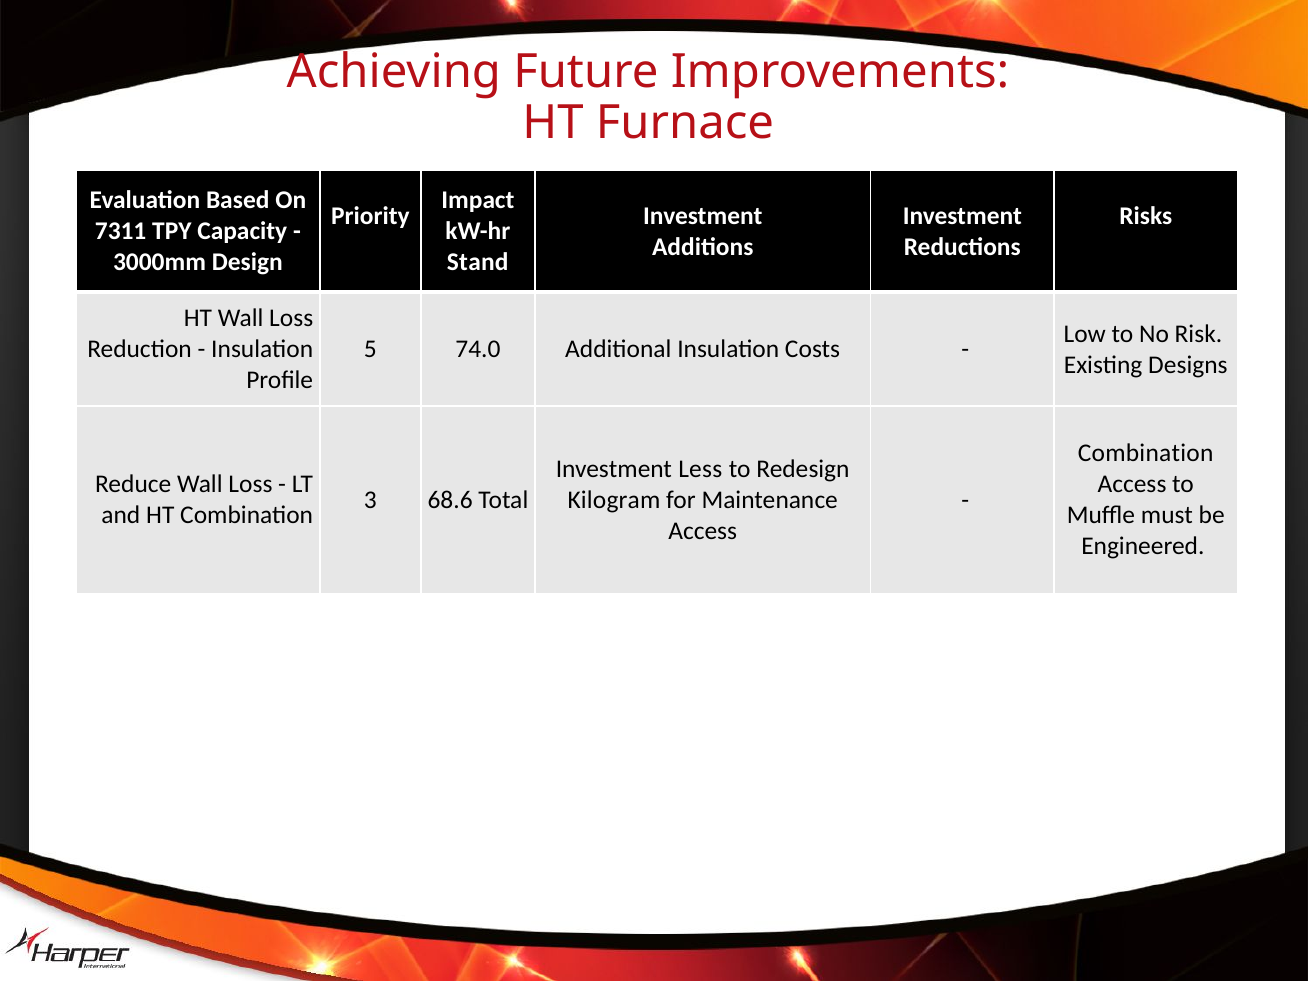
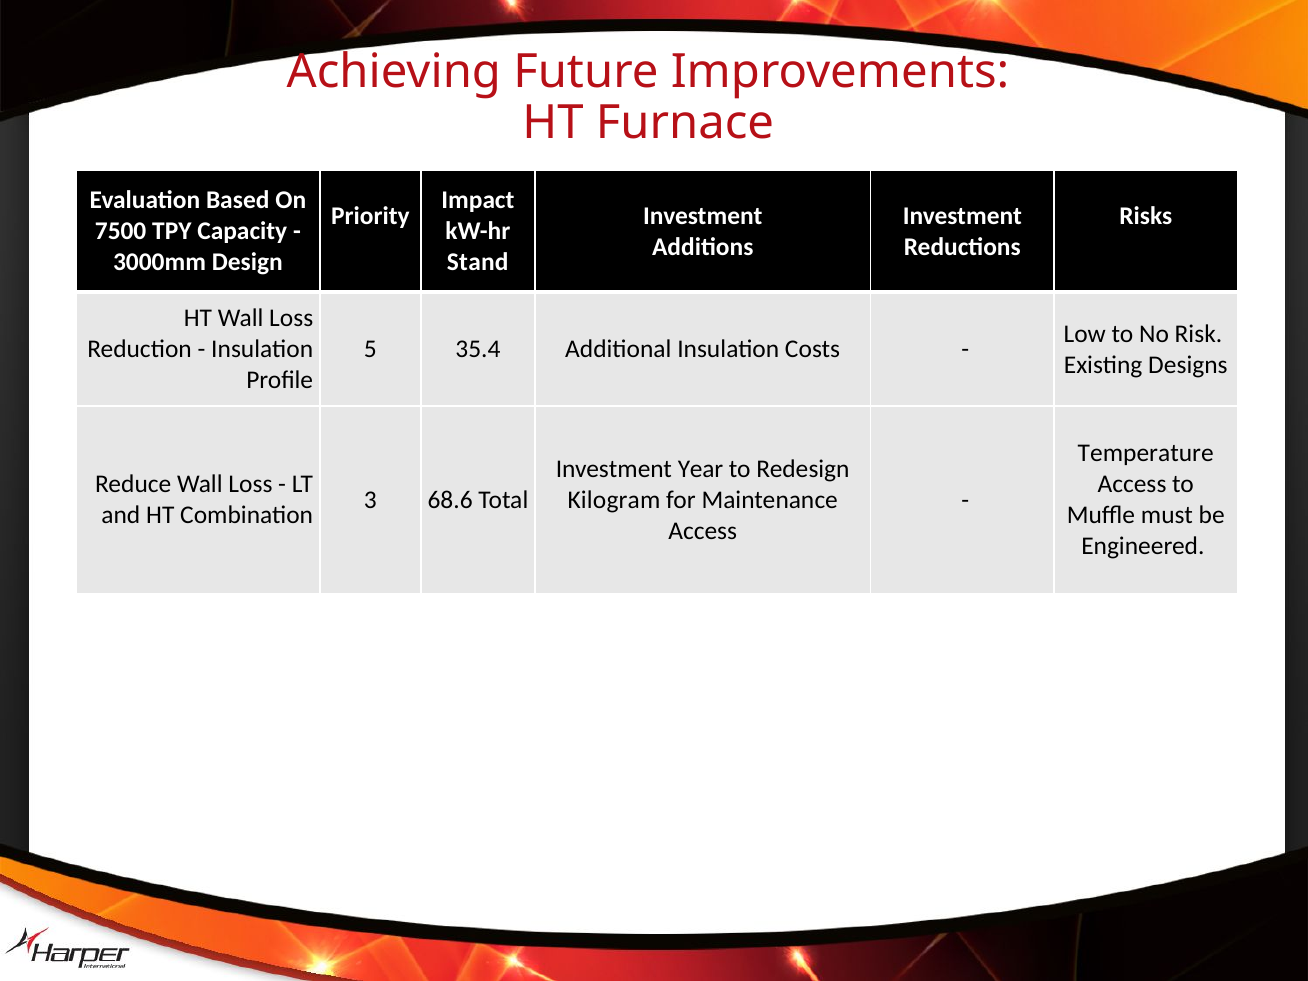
7311: 7311 -> 7500 (121, 231)
74.0: 74.0 -> 35.4 (478, 349)
Combination: Combination -> Temperature (1146, 454)
Less: Less -> Year (701, 469)
